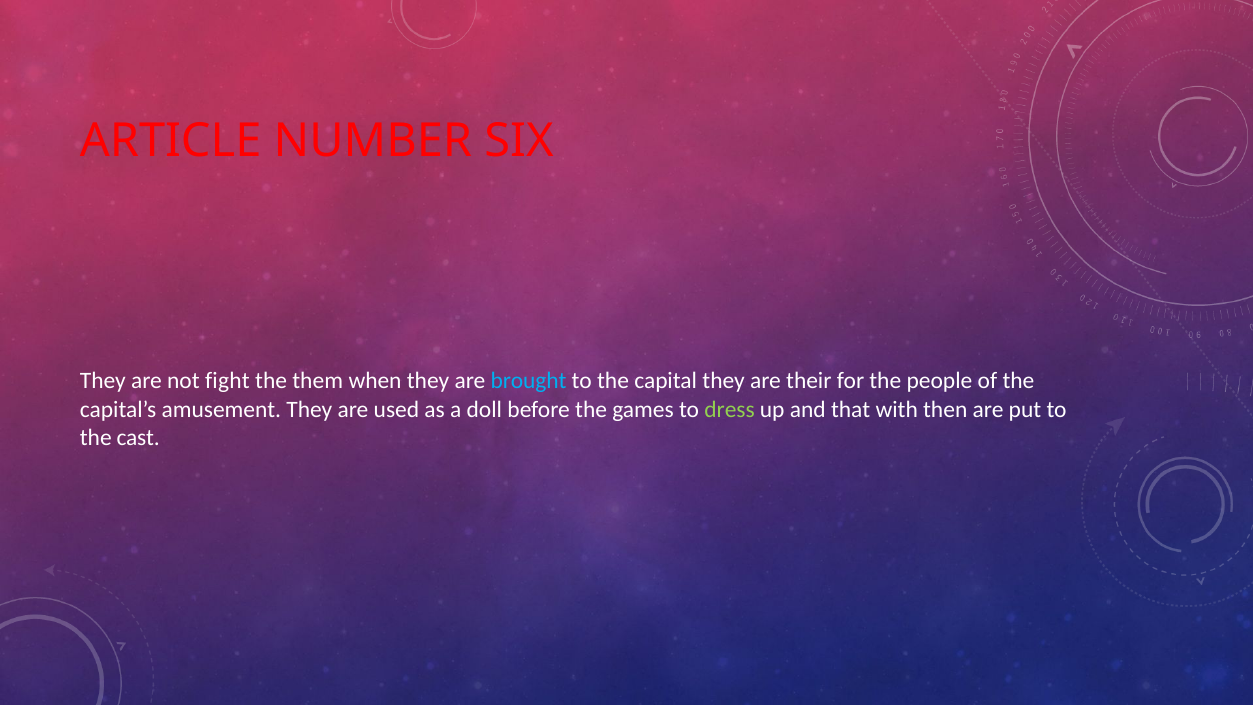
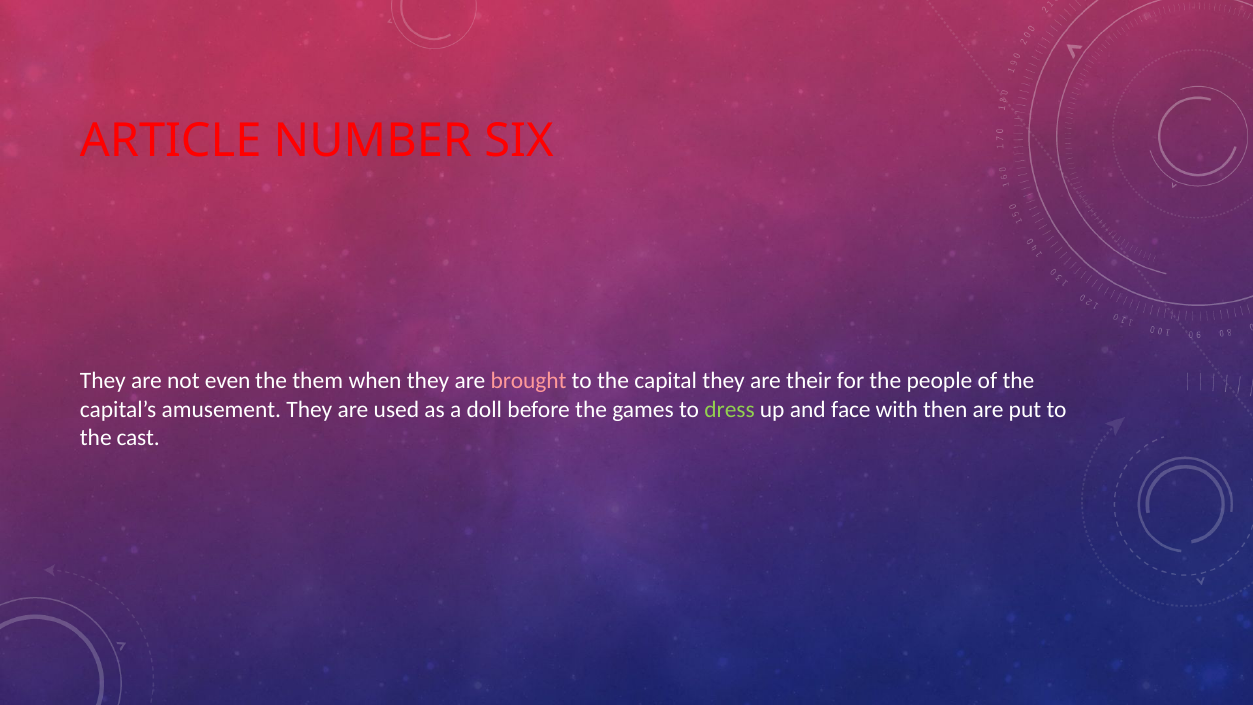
fight: fight -> even (228, 381)
brought colour: light blue -> pink (529, 381)
that: that -> face (851, 409)
